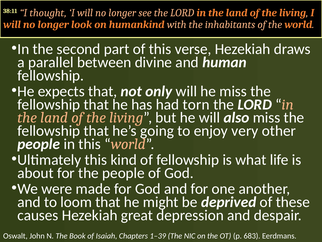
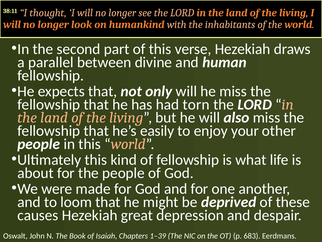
going: going -> easily (157, 131)
very: very -> your (245, 131)
